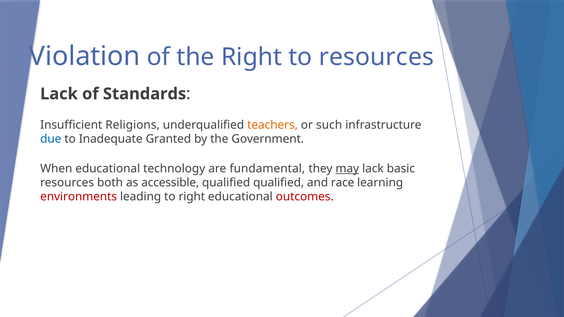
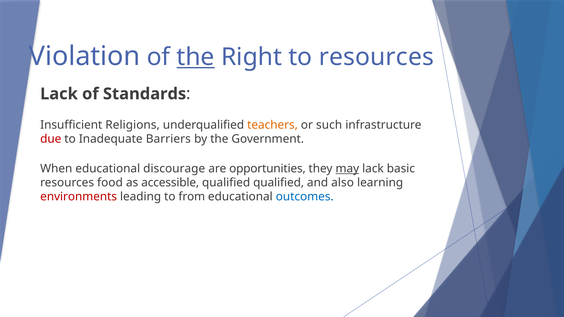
the underline: none -> present (196, 57)
due colour: blue -> red (51, 139)
Granted: Granted -> Barriers (168, 139)
technology: technology -> discourage (174, 169)
fundamental: fundamental -> opportunities (267, 169)
both: both -> food (110, 183)
race: race -> also (343, 183)
to right: right -> from (192, 197)
outcomes colour: red -> blue (305, 197)
